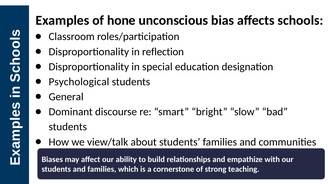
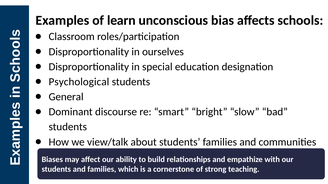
hone: hone -> learn (121, 20)
reflection: reflection -> ourselves (163, 52)
